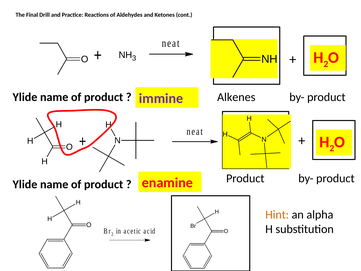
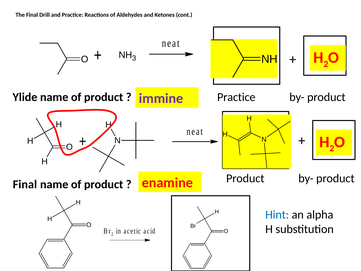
Alkenes: Alkenes -> Practice (236, 97)
Ylide: Ylide -> Final (25, 184)
Hint colour: orange -> blue (277, 214)
